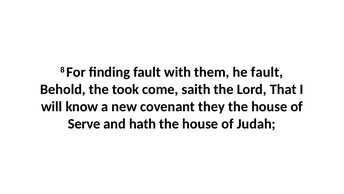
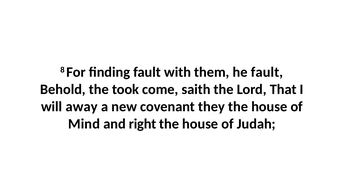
know: know -> away (82, 106)
Serve: Serve -> Mind (84, 124)
hath: hath -> right (143, 124)
